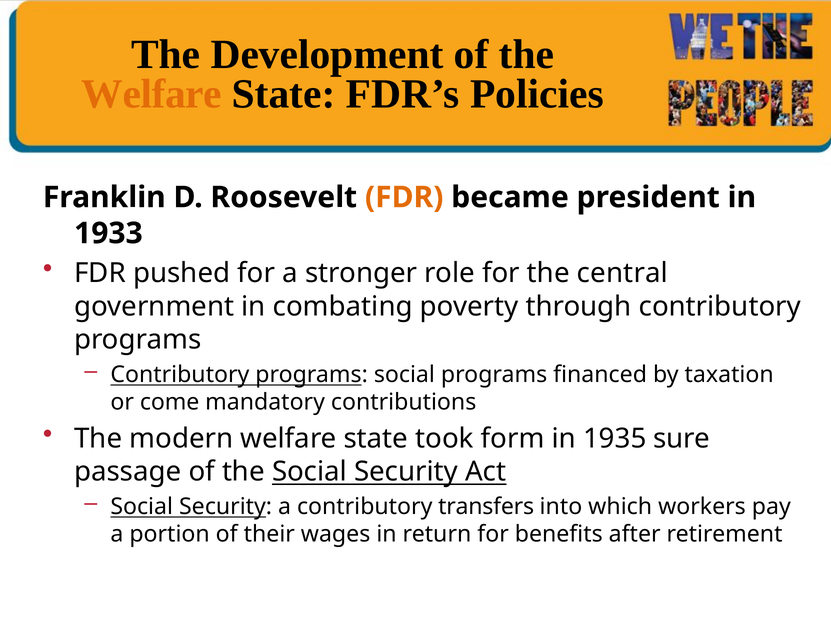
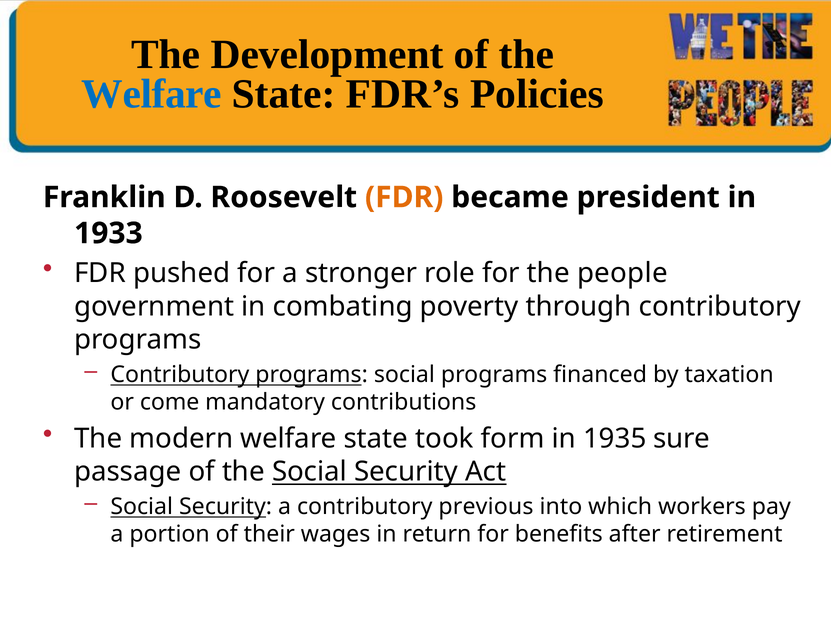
Welfare colour: orange -> blue (152, 94)
central: central -> people (622, 273)
transfers: transfers -> previous (486, 507)
